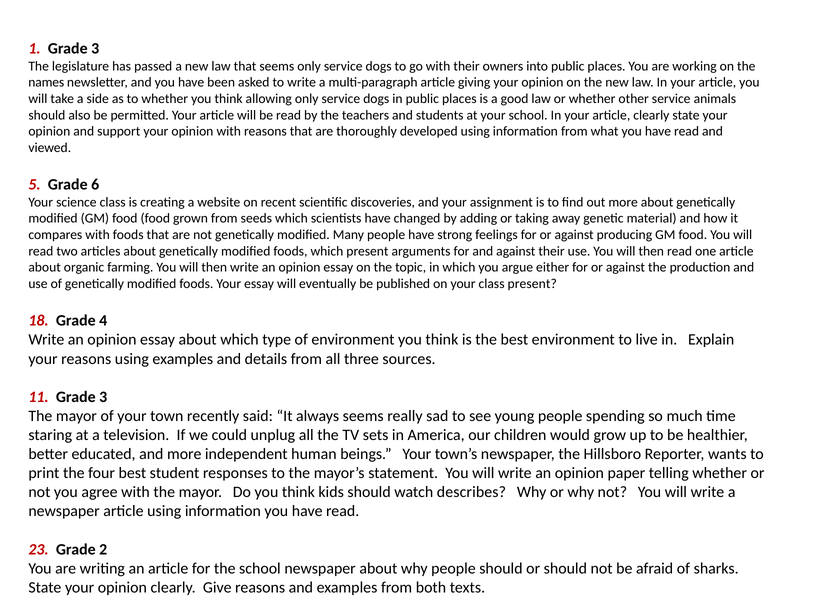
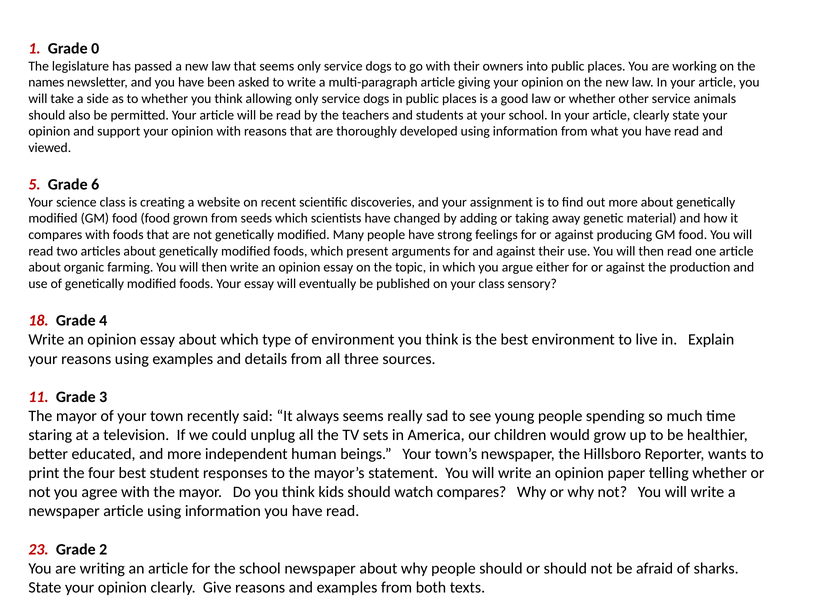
1 Grade 3: 3 -> 0 (95, 49)
class present: present -> sensory (532, 284)
watch describes: describes -> compares (472, 492)
